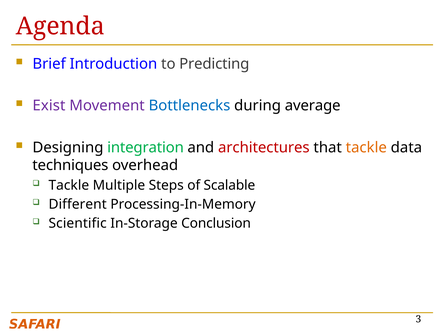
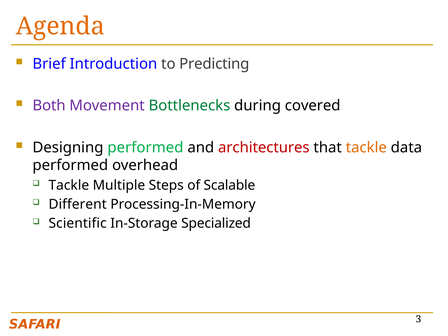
Agenda colour: red -> orange (60, 26)
Exist: Exist -> Both (49, 106)
Bottlenecks colour: blue -> green (189, 106)
average: average -> covered (313, 106)
Designing integration: integration -> performed (145, 147)
techniques: techniques -> performed (70, 165)
Conclusion: Conclusion -> Specialized (216, 223)
